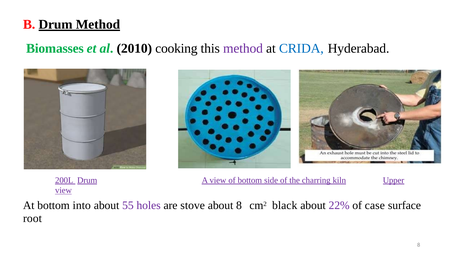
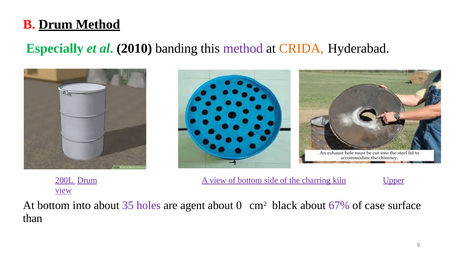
Biomasses: Biomasses -> Especially (55, 49)
cooking: cooking -> banding (176, 49)
CRIDA colour: blue -> orange (301, 49)
55: 55 -> 35 (128, 206)
stove: stove -> agent (193, 206)
about 8: 8 -> 0 (239, 206)
22%: 22% -> 67% (339, 206)
root: root -> than (33, 219)
